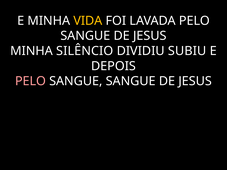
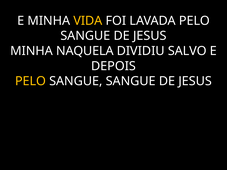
SILÊNCIO: SILÊNCIO -> NAQUELA (85, 51)
SUBIU: SUBIU -> SALVO (187, 51)
PELO colour: pink -> yellow (31, 81)
